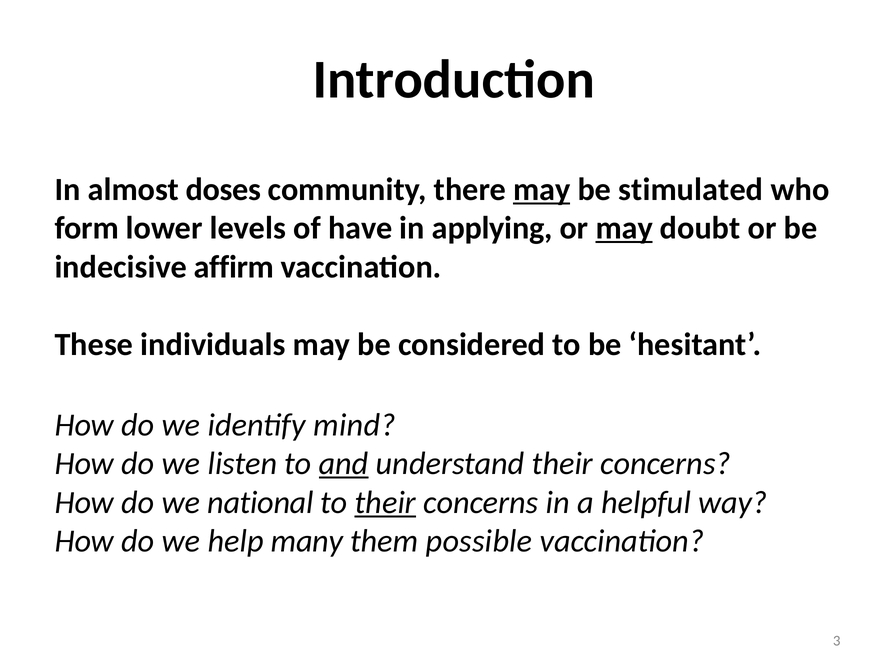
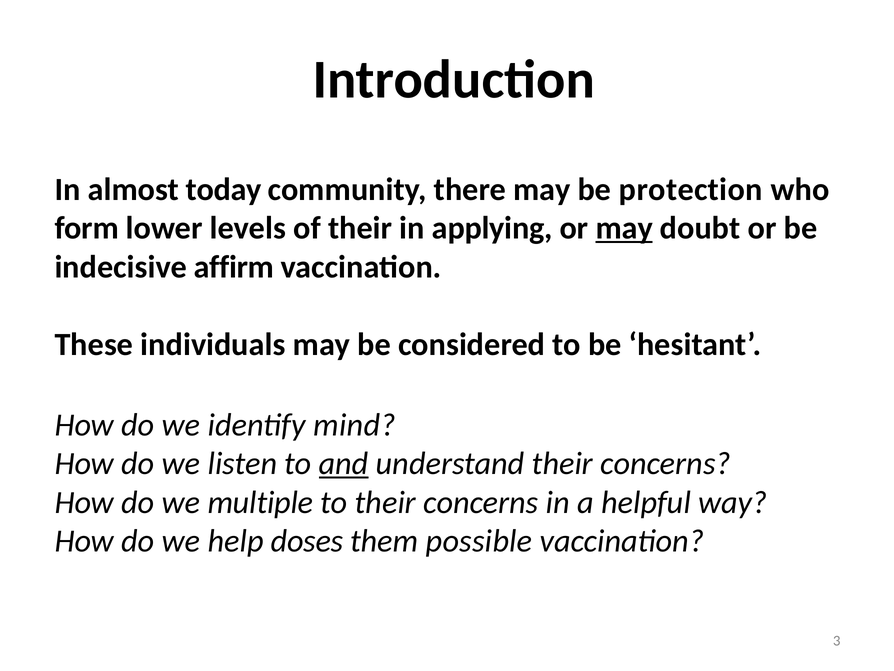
doses: doses -> today (224, 189)
may underline: present -> none (542, 189)
stimulated: stimulated -> protection (691, 189)
of have: have -> their (360, 228)
national: national -> multiple (260, 502)
their underline: present -> none (385, 502)
many: many -> doses (307, 541)
